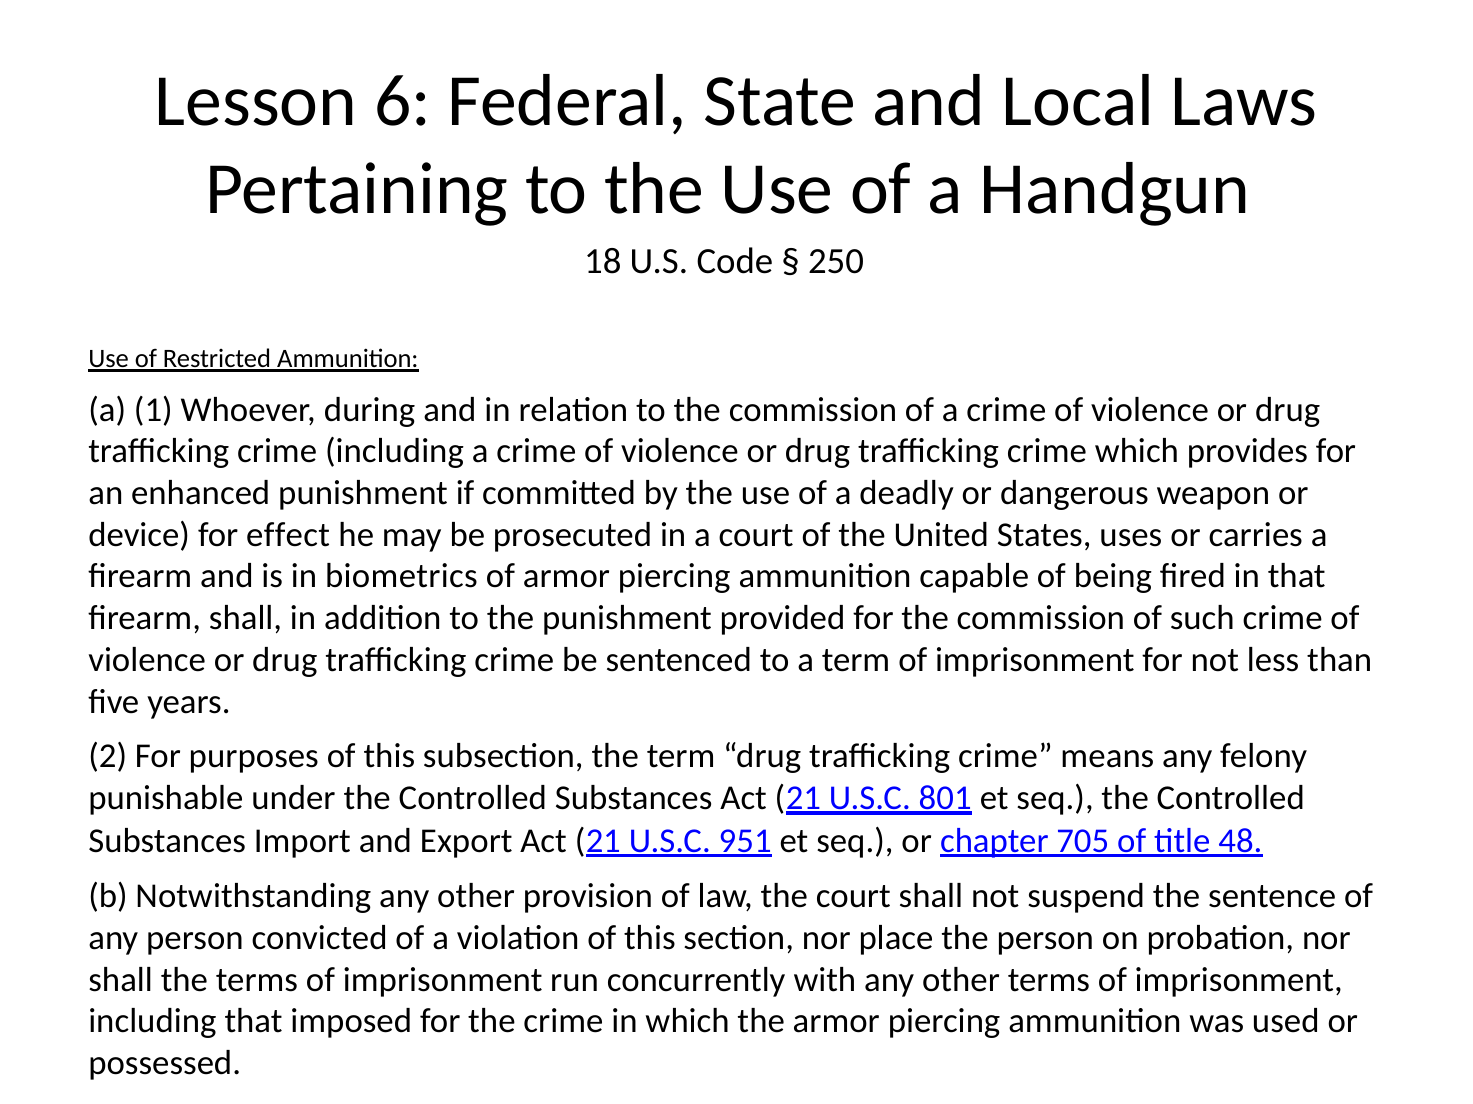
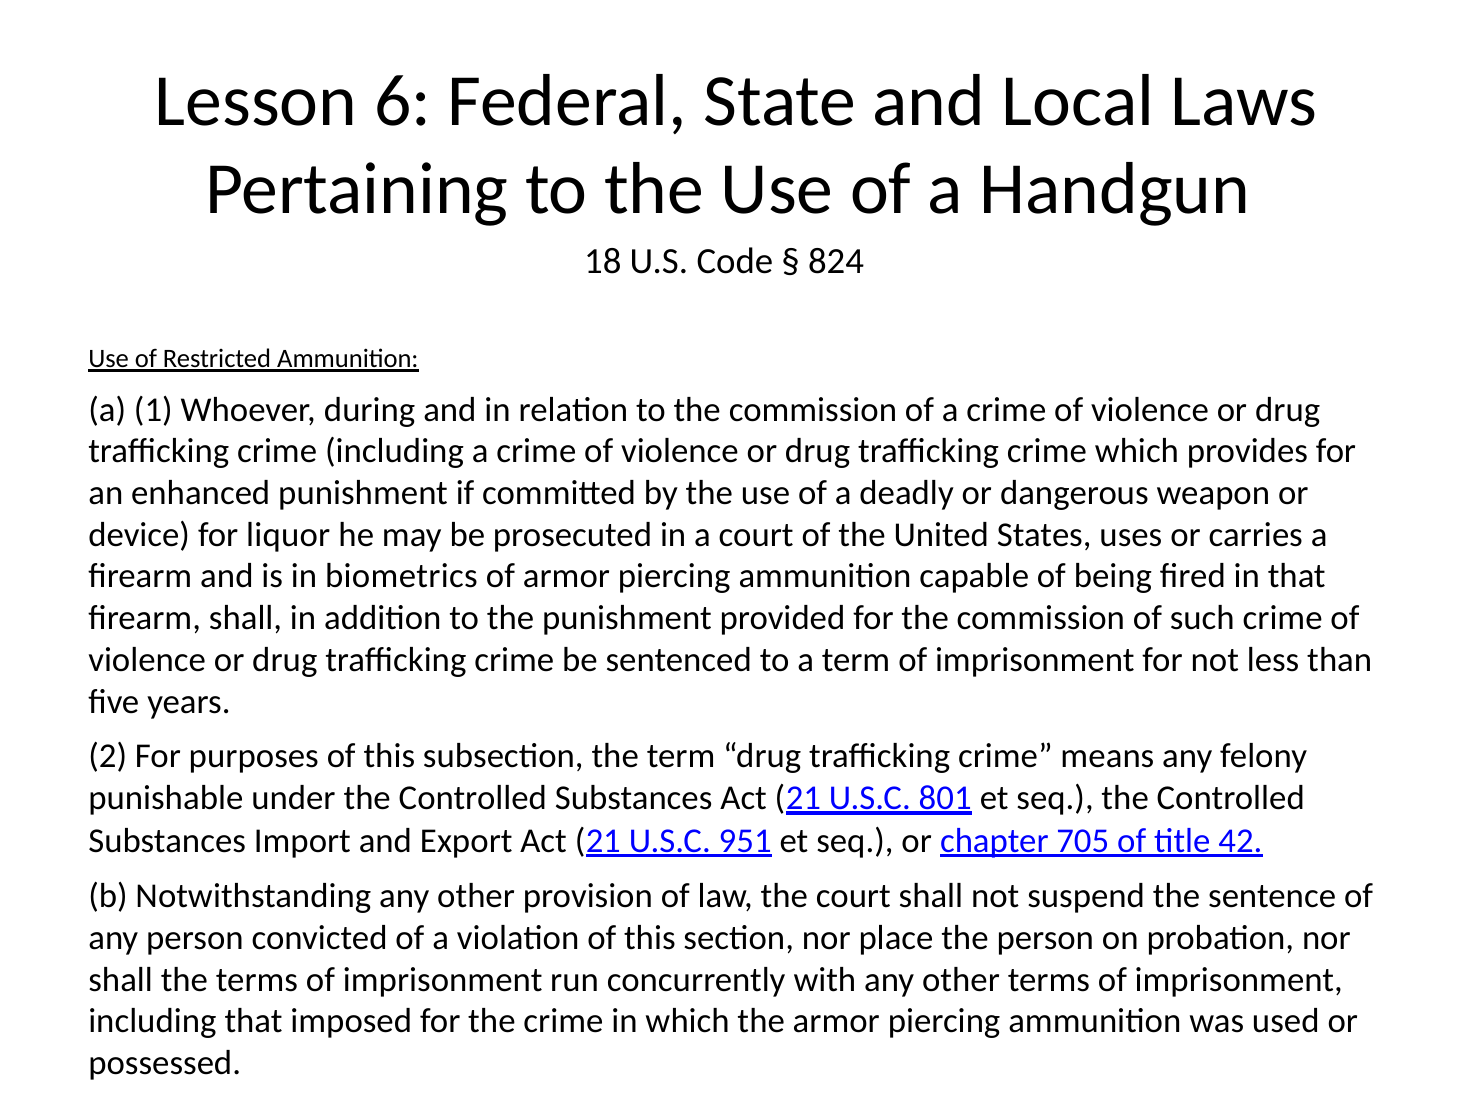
250: 250 -> 824 (836, 262)
effect: effect -> liquor (288, 535)
48: 48 -> 42 (1240, 841)
